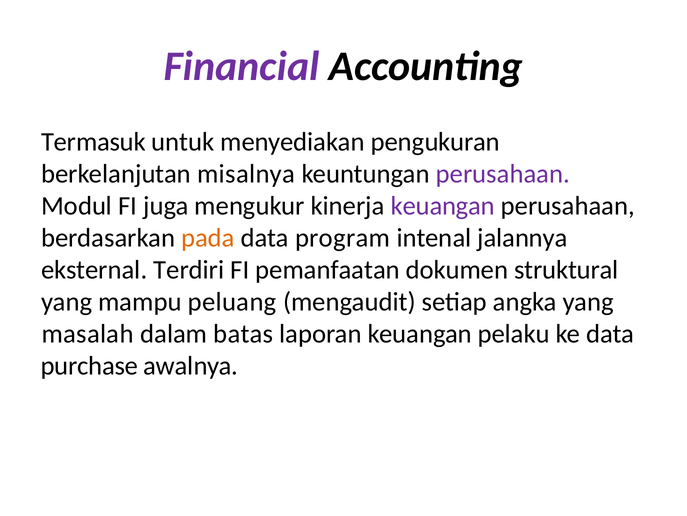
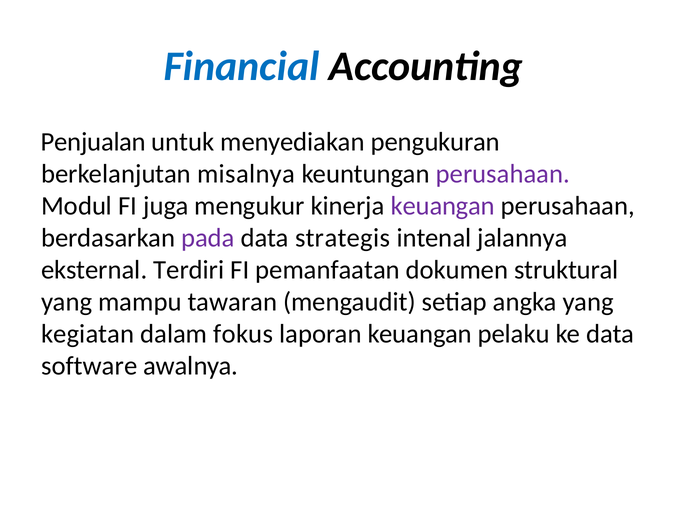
Financial colour: purple -> blue (241, 67)
Termasuk: Termasuk -> Penjualan (93, 142)
pada colour: orange -> purple (208, 238)
program: program -> strategis (343, 238)
peluang: peluang -> tawaran (232, 301)
masalah: masalah -> kegiatan (88, 333)
batas: batas -> fokus (243, 333)
purchase: purchase -> software (89, 365)
